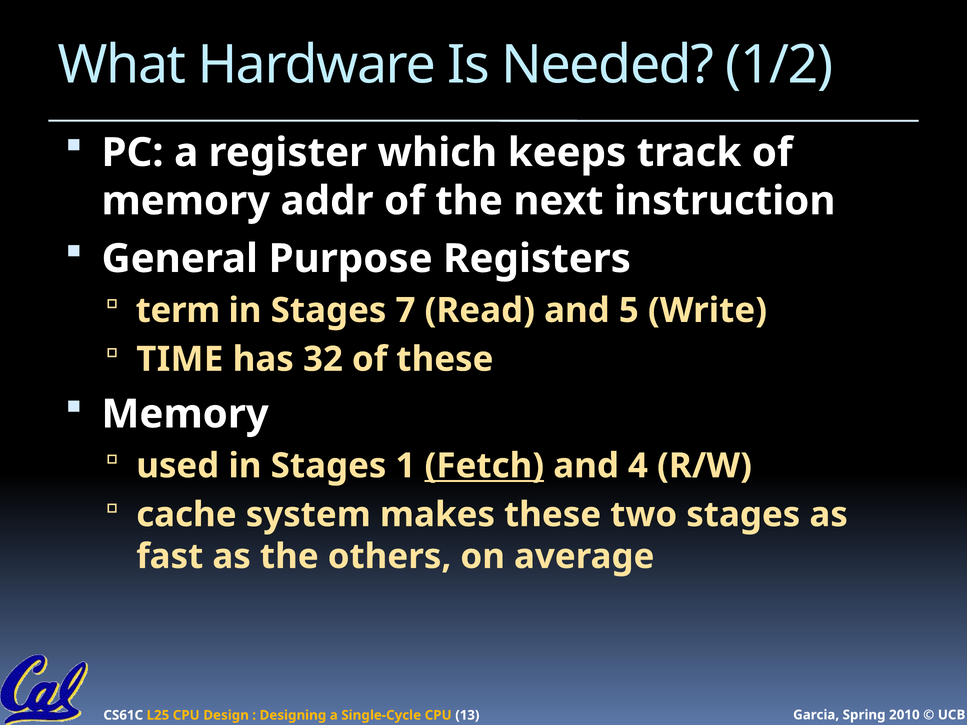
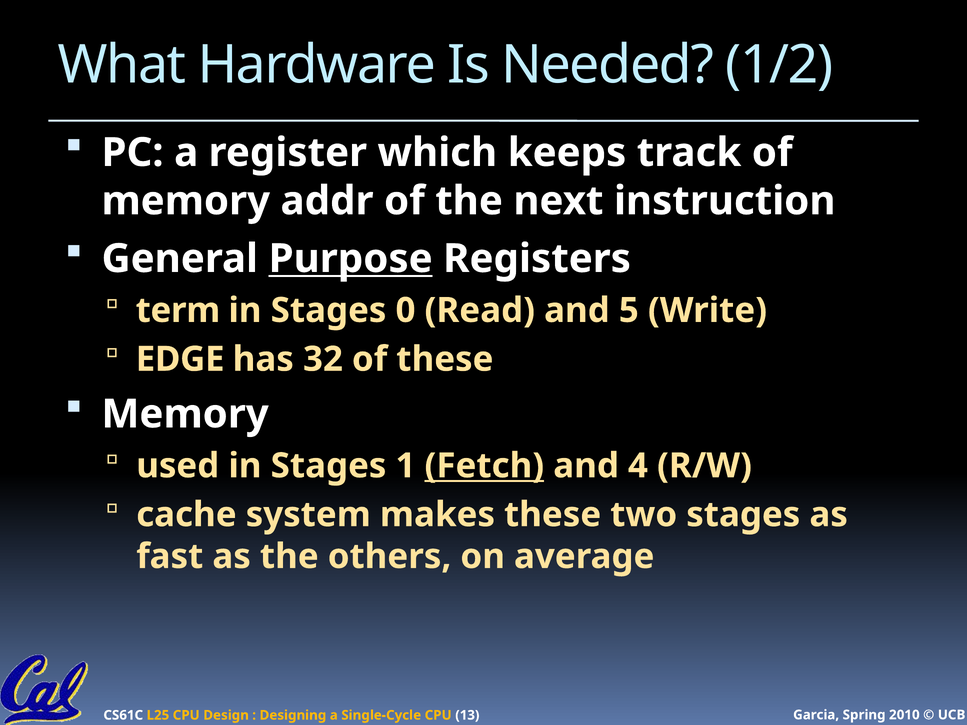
Purpose underline: none -> present (351, 259)
7: 7 -> 0 (406, 311)
TIME: TIME -> EDGE (180, 359)
